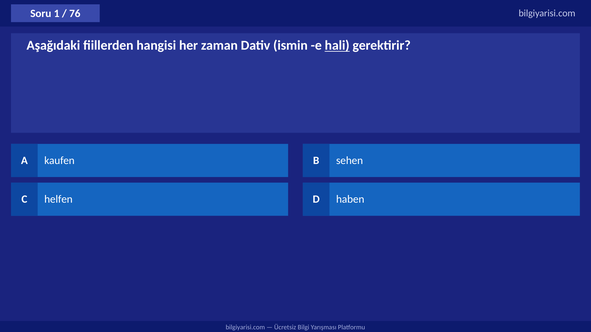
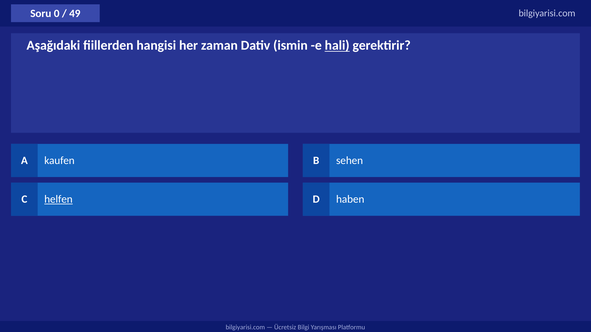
1: 1 -> 0 (57, 14)
76: 76 -> 49 (75, 14)
helfen underline: none -> present (58, 200)
